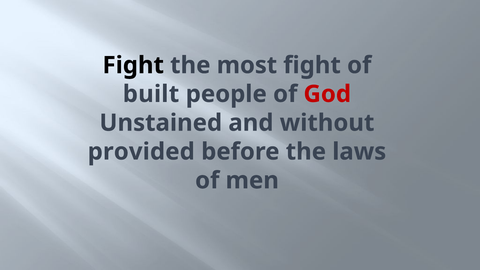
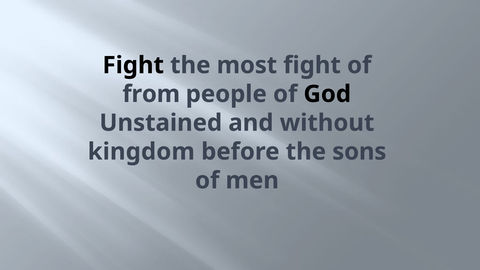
built: built -> from (151, 94)
God colour: red -> black (327, 94)
provided: provided -> kingdom (141, 152)
laws: laws -> sons (359, 152)
